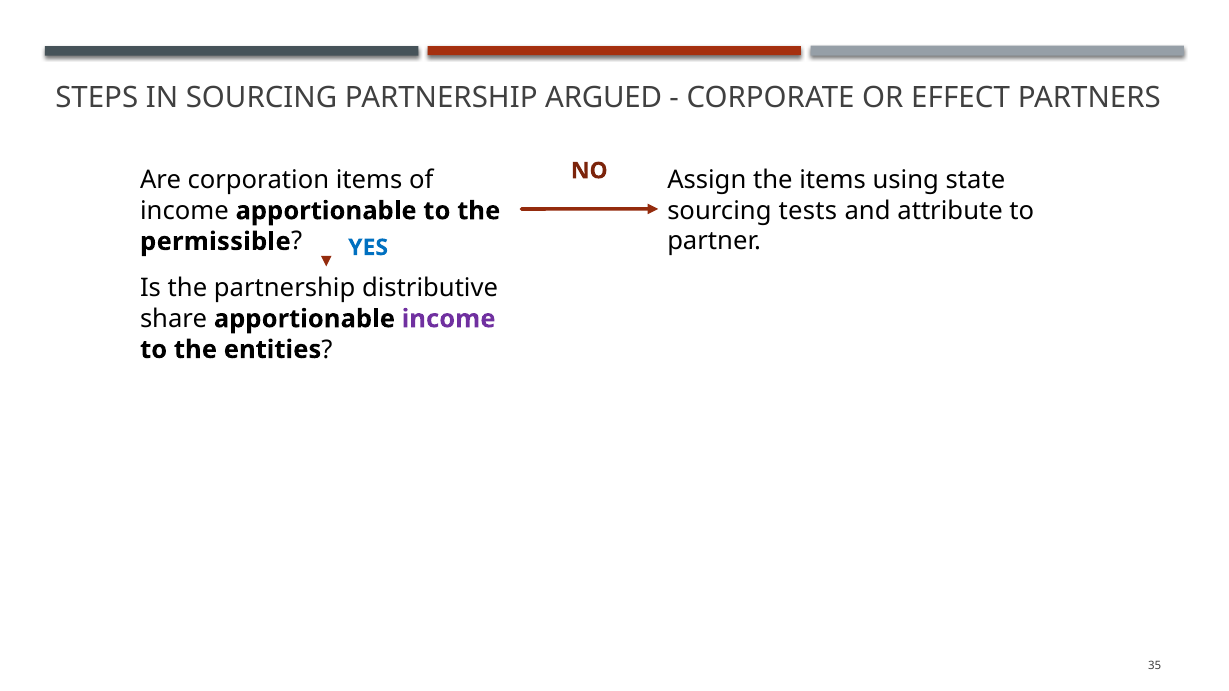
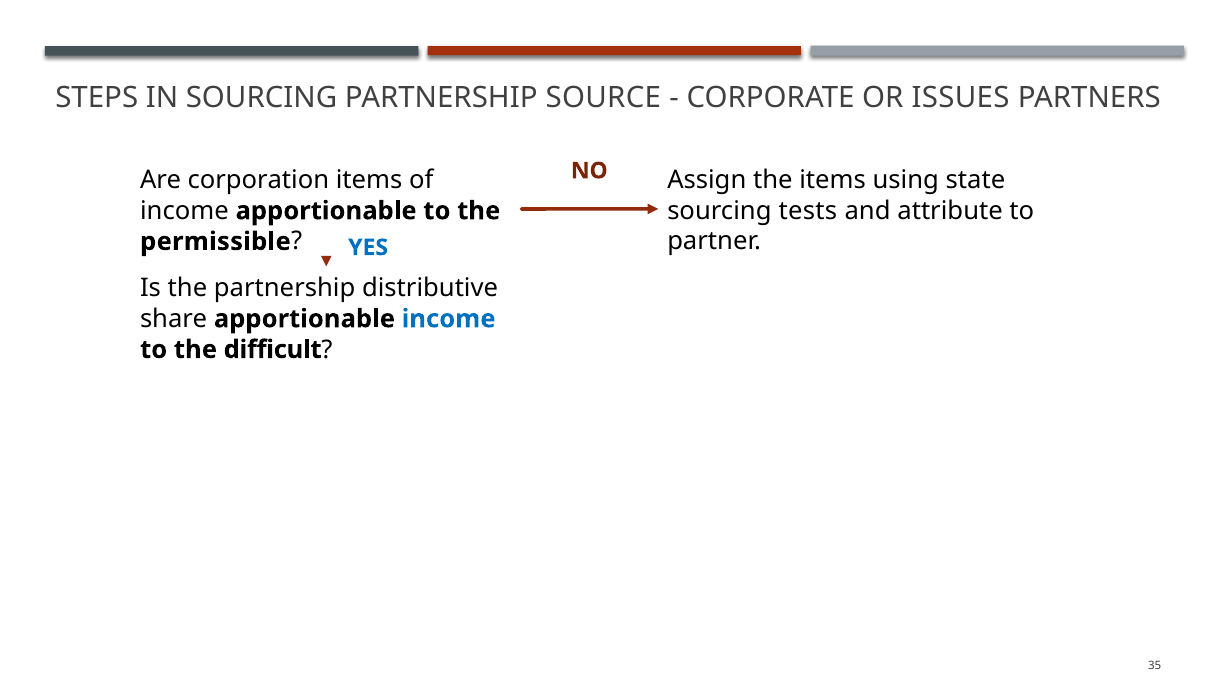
ARGUED: ARGUED -> SOURCE (603, 98)
EFFECT: EFFECT -> ISSUES (961, 98)
income colour: purple -> blue (449, 319)
entities: entities -> difficult (273, 350)
